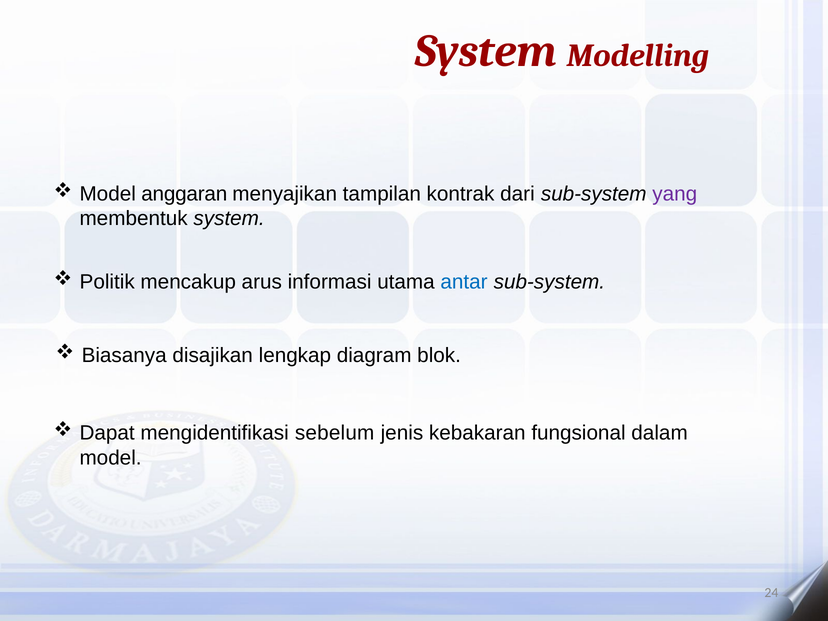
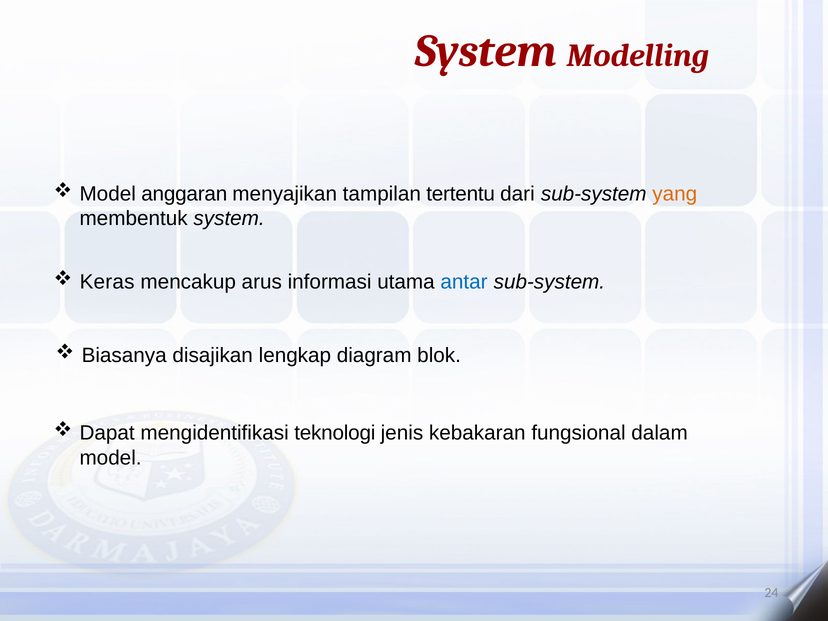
kontrak: kontrak -> tertentu (461, 194)
yang colour: purple -> orange (675, 194)
Politik: Politik -> Keras (107, 282)
sebelum: sebelum -> teknologi (335, 433)
